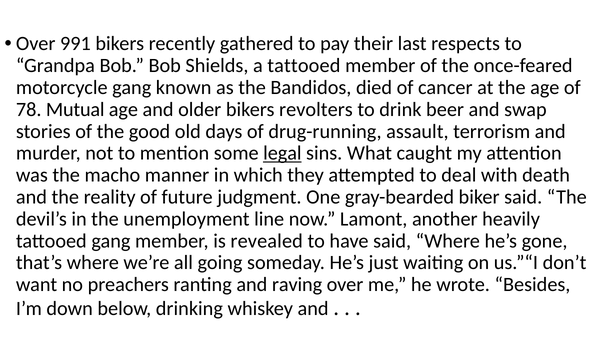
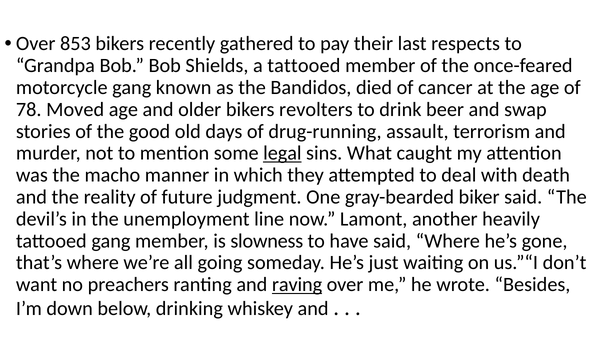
991: 991 -> 853 (75, 44)
Mutual: Mutual -> Moved (75, 109)
revealed: revealed -> slowness (267, 241)
raving underline: none -> present (297, 285)
